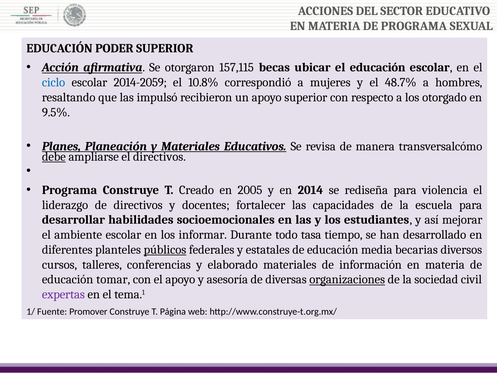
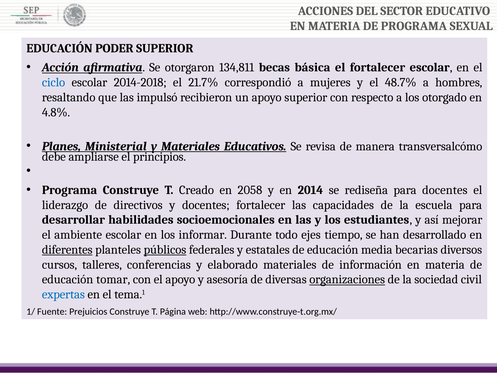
157,115: 157,115 -> 134,811 (237, 67)
ubicar: ubicar -> básica (312, 67)
el educación: educación -> fortalecer (378, 67)
2014-2059: 2014-2059 -> 2014-2018 (140, 82)
10.8%: 10.8% -> 21.7% (203, 82)
9.5%: 9.5% -> 4.8% (56, 112)
Planeación: Planeación -> Ministerial (116, 146)
debe underline: present -> none (54, 157)
el directivos: directivos -> principios (160, 157)
2005: 2005 -> 2058 (250, 190)
para violencia: violencia -> docentes (445, 190)
tasa: tasa -> ejes (311, 235)
diferentes underline: none -> present (67, 250)
expertas colour: purple -> blue (63, 294)
Promover: Promover -> Prejuicios (88, 311)
